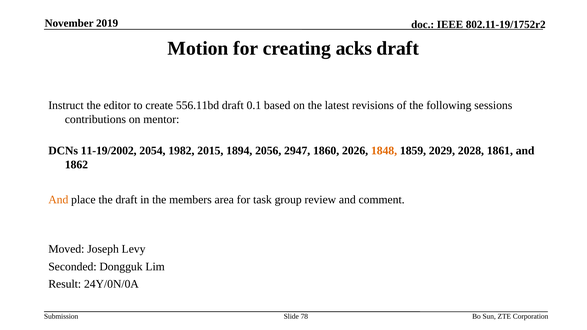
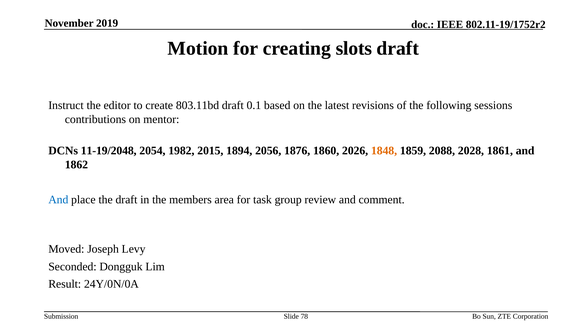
acks: acks -> slots (354, 48)
556.11bd: 556.11bd -> 803.11bd (198, 105)
11-19/2002: 11-19/2002 -> 11-19/2048 (109, 151)
2947: 2947 -> 1876 (297, 151)
2029: 2029 -> 2088 (442, 151)
And colour: orange -> blue (58, 200)
